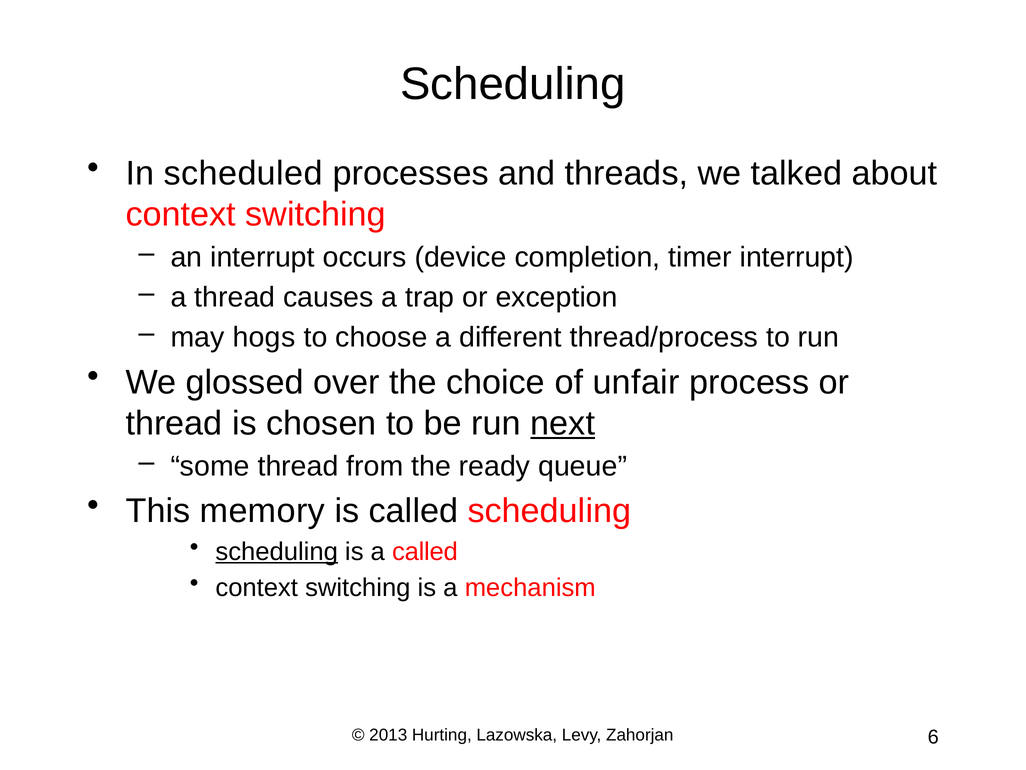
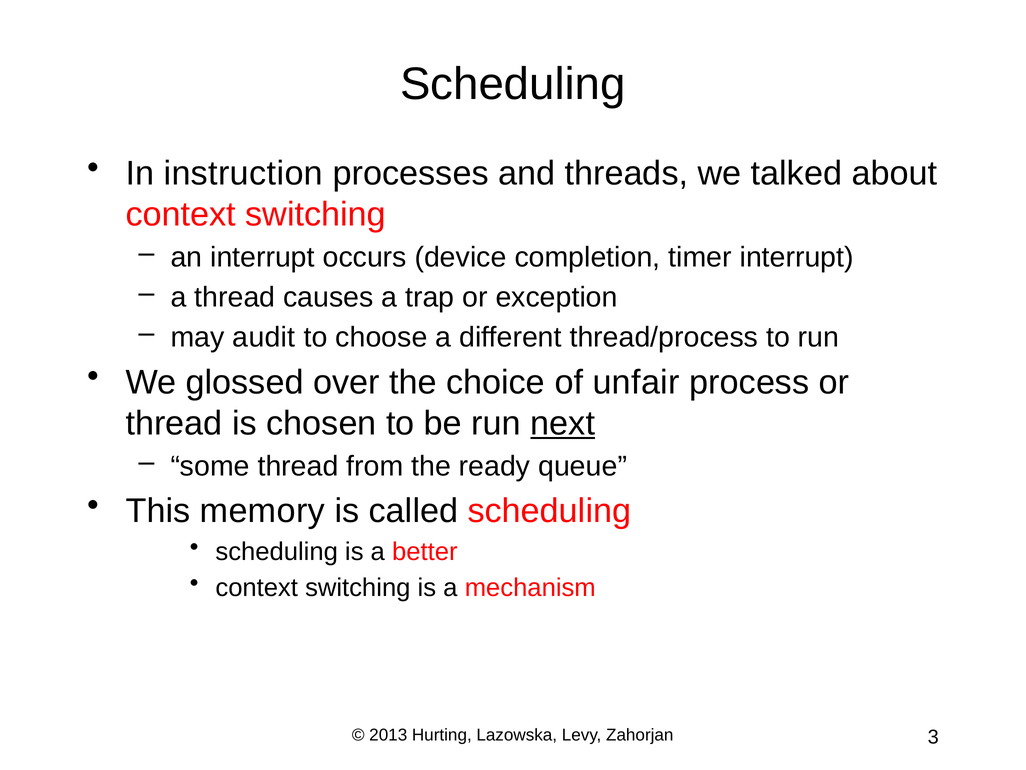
scheduled: scheduled -> instruction (243, 173)
hogs: hogs -> audit (264, 337)
scheduling underline: present -> none (277, 551)
a called: called -> better (425, 551)
6: 6 -> 3 (933, 737)
